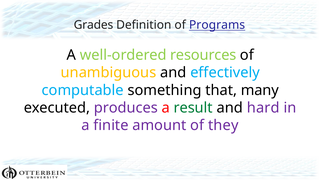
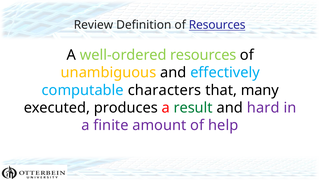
Grades: Grades -> Review (93, 25)
of Programs: Programs -> Resources (217, 25)
something: something -> characters (164, 90)
produces colour: purple -> black (126, 107)
they: they -> help (223, 125)
